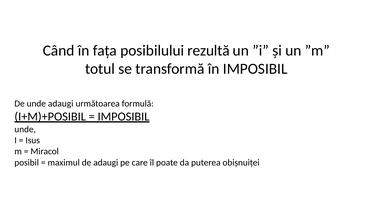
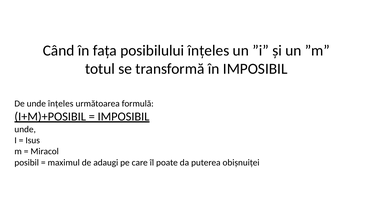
posibilului rezultă: rezultă -> înțeles (208, 51)
unde adaugi: adaugi -> înțeles (61, 104)
